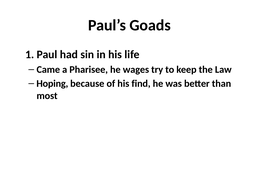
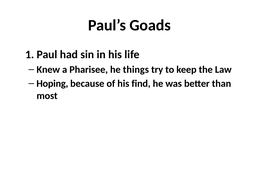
Came: Came -> Knew (48, 69)
wages: wages -> things (136, 69)
